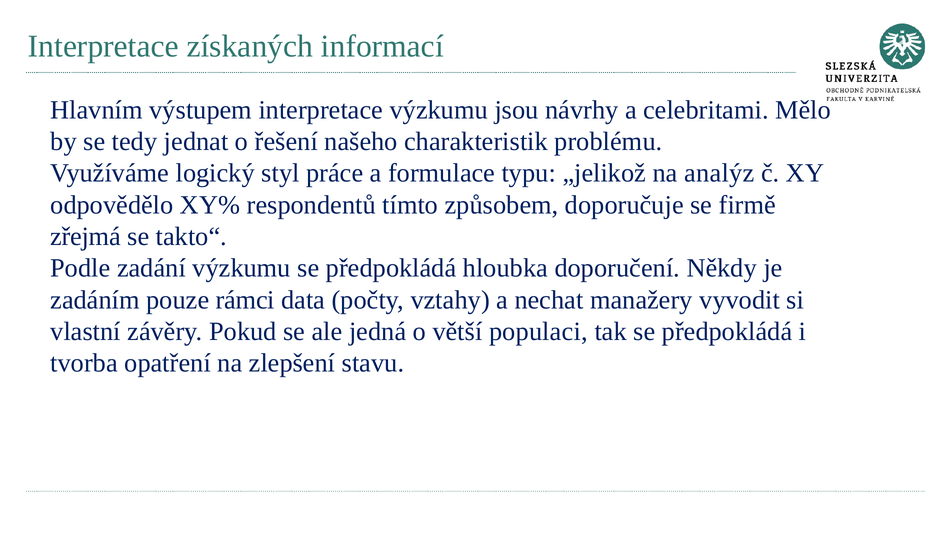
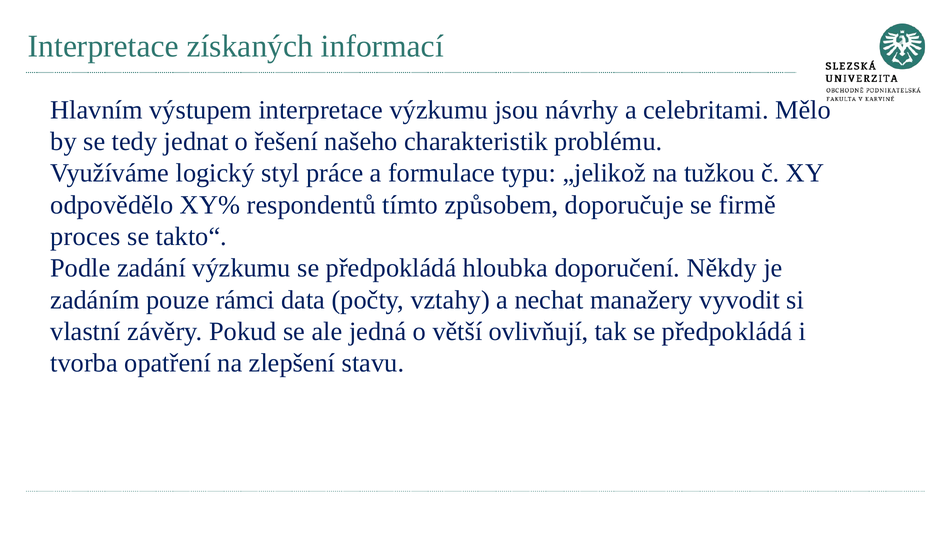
analýz: analýz -> tužkou (719, 173)
zřejmá: zřejmá -> proces (85, 236)
populaci: populaci -> ovlivňují (539, 331)
